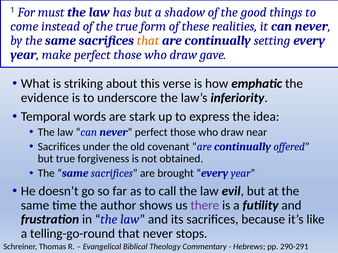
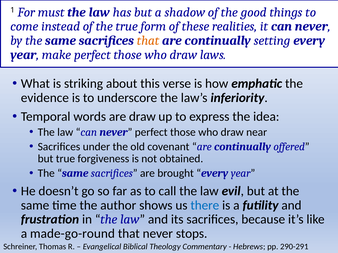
gave: gave -> laws (213, 55)
are stark: stark -> draw (142, 117)
there colour: purple -> blue (205, 206)
telling-go-round: telling-go-round -> made-go-round (72, 234)
